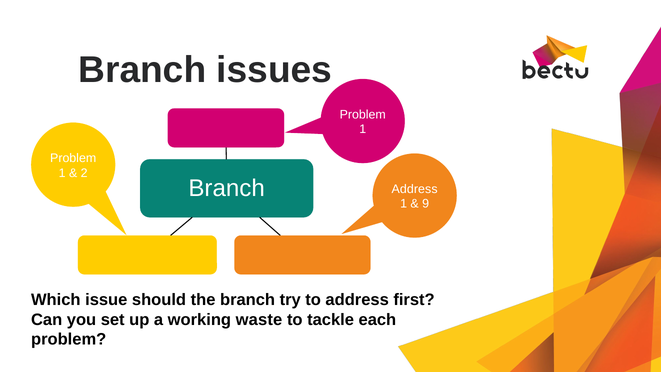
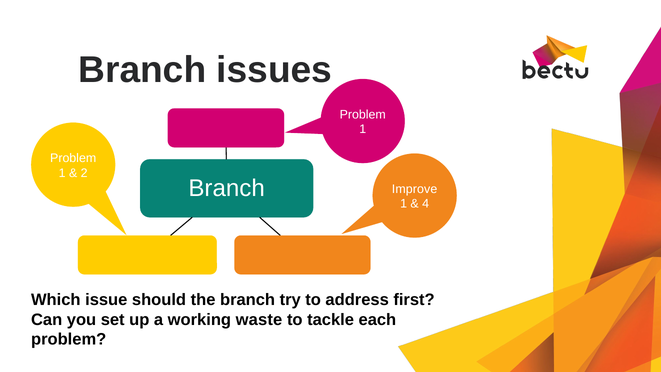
Address: Address -> Improve (415, 189)
9: 9 -> 4 (426, 204)
